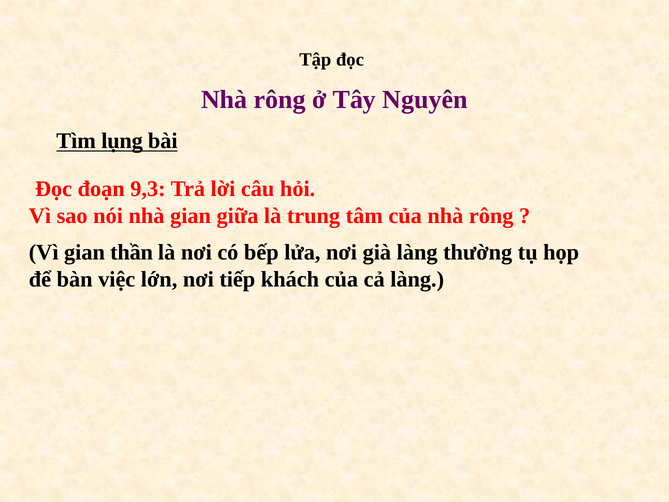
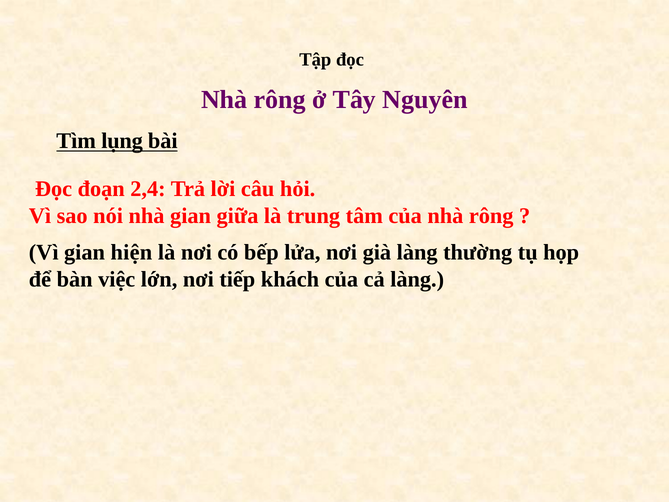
9,3: 9,3 -> 2,4 (148, 189)
thần: thần -> hiện (131, 252)
